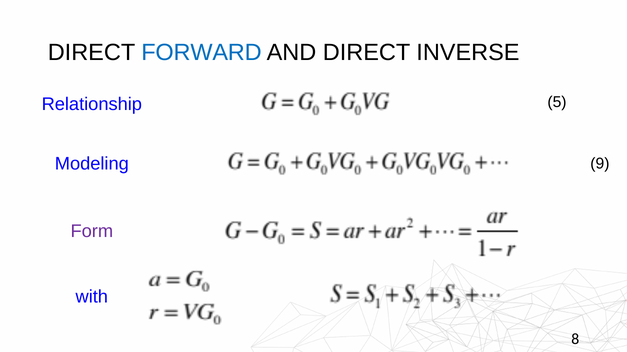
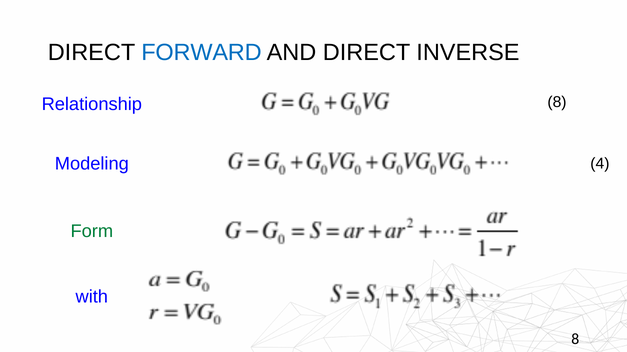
Relationship 5: 5 -> 8 (557, 102)
9: 9 -> 4 (600, 164)
Form colour: purple -> green (92, 232)
